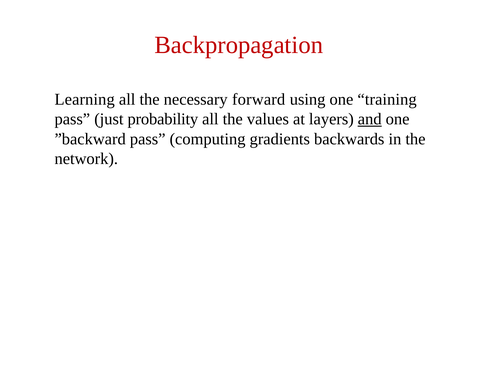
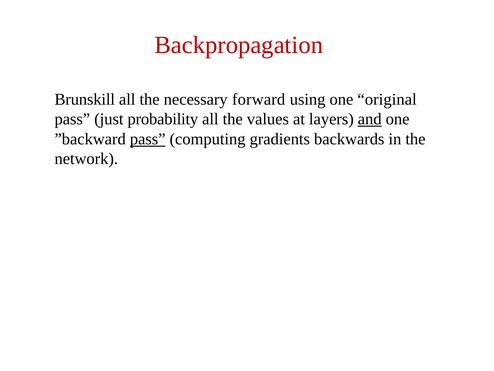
Learning: Learning -> Brunskill (85, 99)
training: training -> original (387, 99)
pass underline: none -> present (148, 139)
